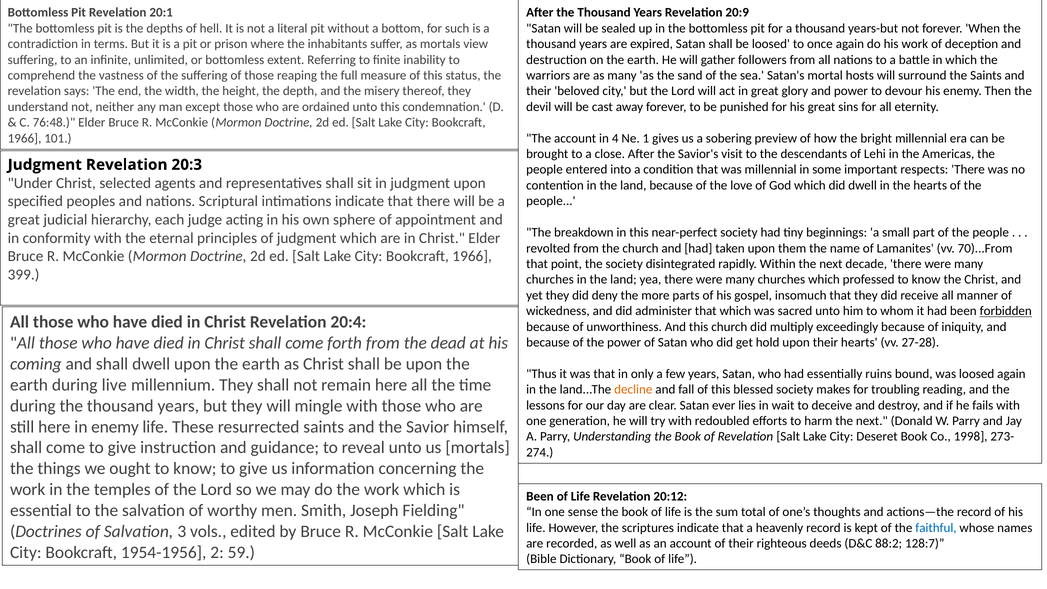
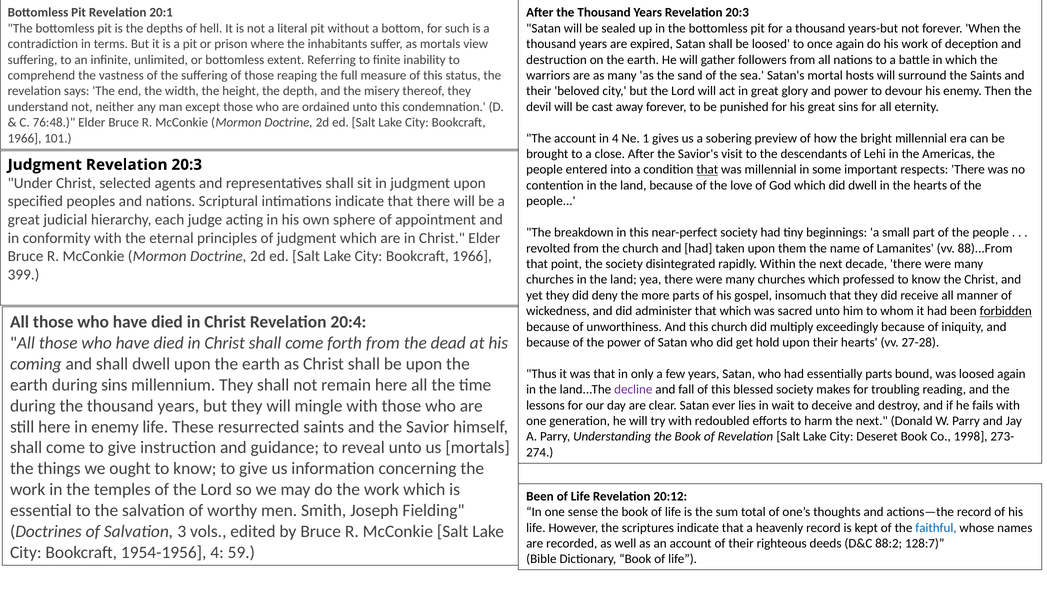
Years Revelation 20:9: 20:9 -> 20:3 (737, 13)
that underline: none -> present (707, 170)
70)...From: 70)...From -> 88)...From (985, 248)
essentially ruins: ruins -> parts (879, 374)
during live: live -> sins (114, 385)
decline colour: orange -> purple (633, 390)
1954-1956 2: 2 -> 4 (217, 552)
